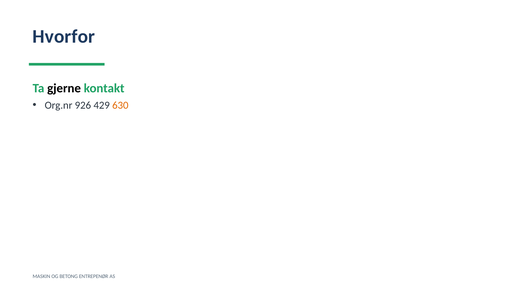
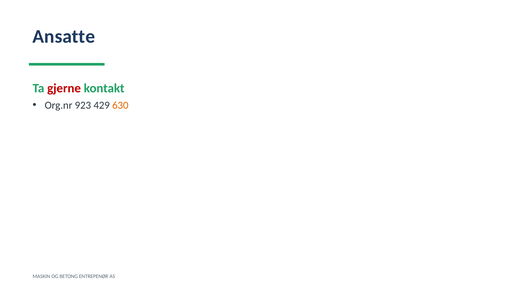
Hvorfor: Hvorfor -> Ansatte (64, 37)
gjerne colour: black -> red (64, 88)
926: 926 -> 923 (83, 105)
